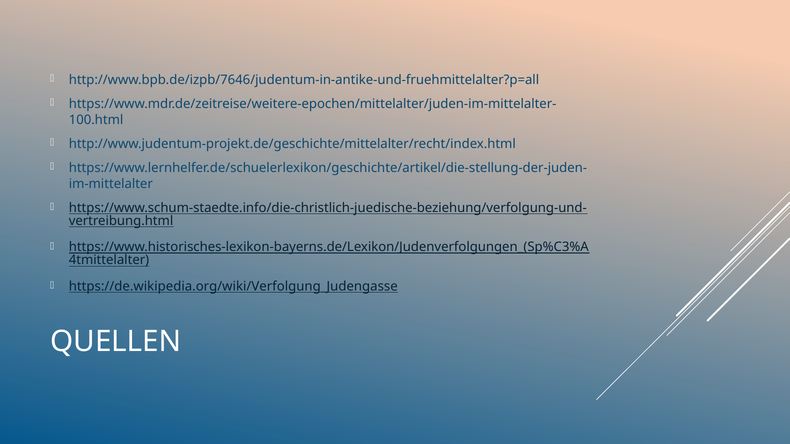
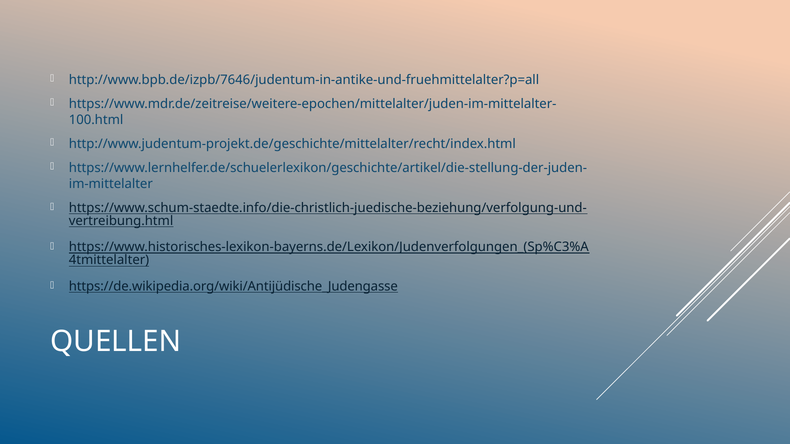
https://de.wikipedia.org/wiki/Verfolgung_Judengasse: https://de.wikipedia.org/wiki/Verfolgung_Judengasse -> https://de.wikipedia.org/wiki/Antijüdische_Judengasse (233, 286)
